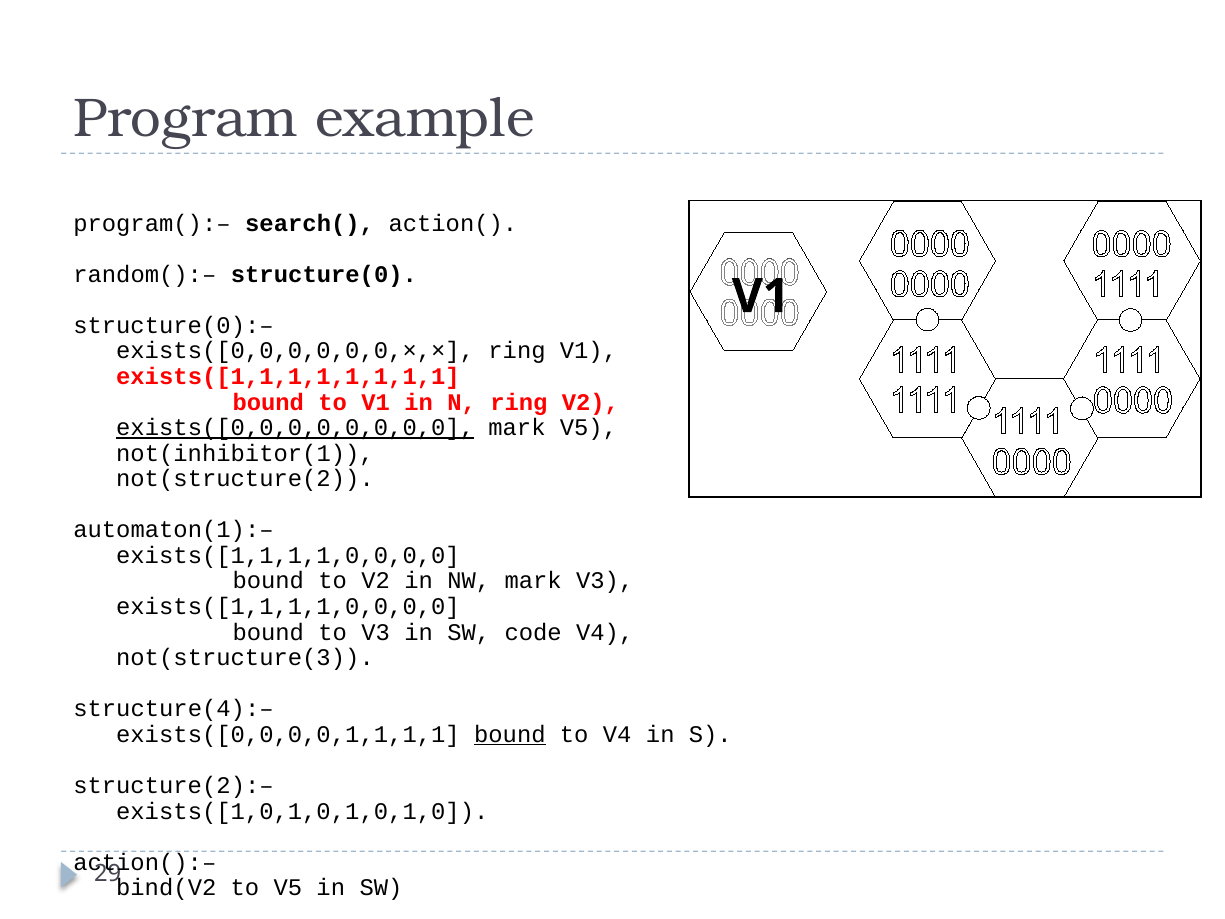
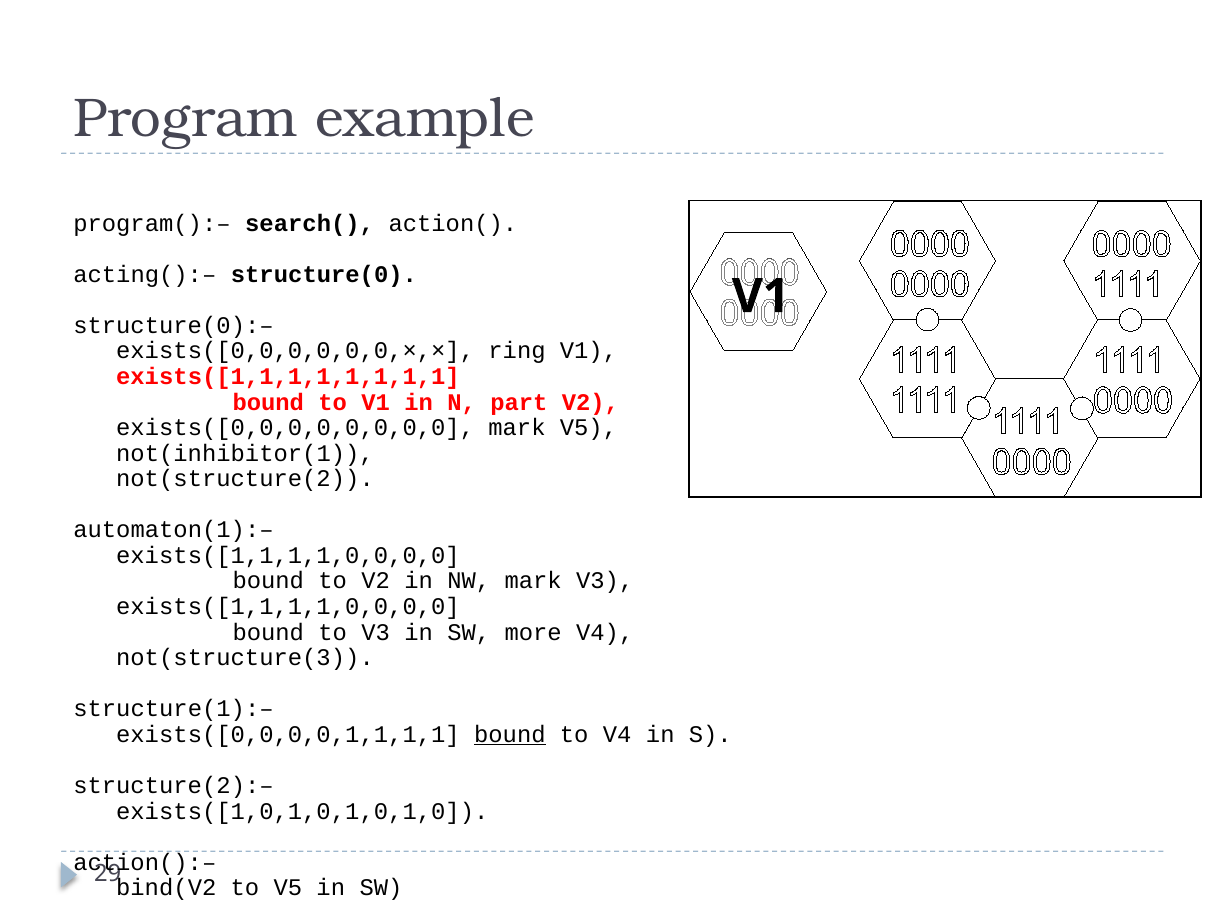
random():–: random():– -> acting():– (145, 274)
N ring: ring -> part (519, 402)
exists([0,0,0,0,0,0,0,0 underline: present -> none (295, 428)
code: code -> more (533, 632)
structure(4):–: structure(4):– -> structure(1):– (173, 709)
